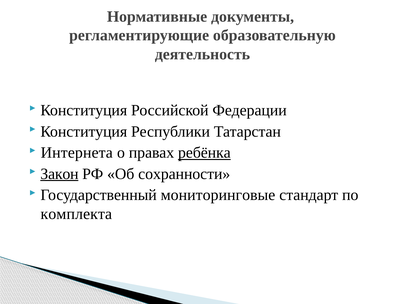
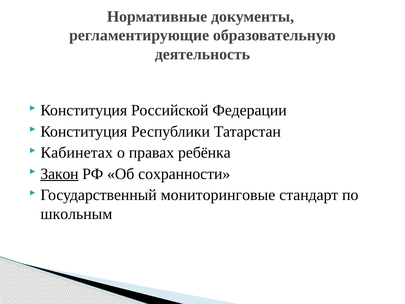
Интернета: Интернета -> Кабинетах (77, 153)
ребёнка underline: present -> none (204, 153)
комплекта: комплекта -> школьным (76, 214)
